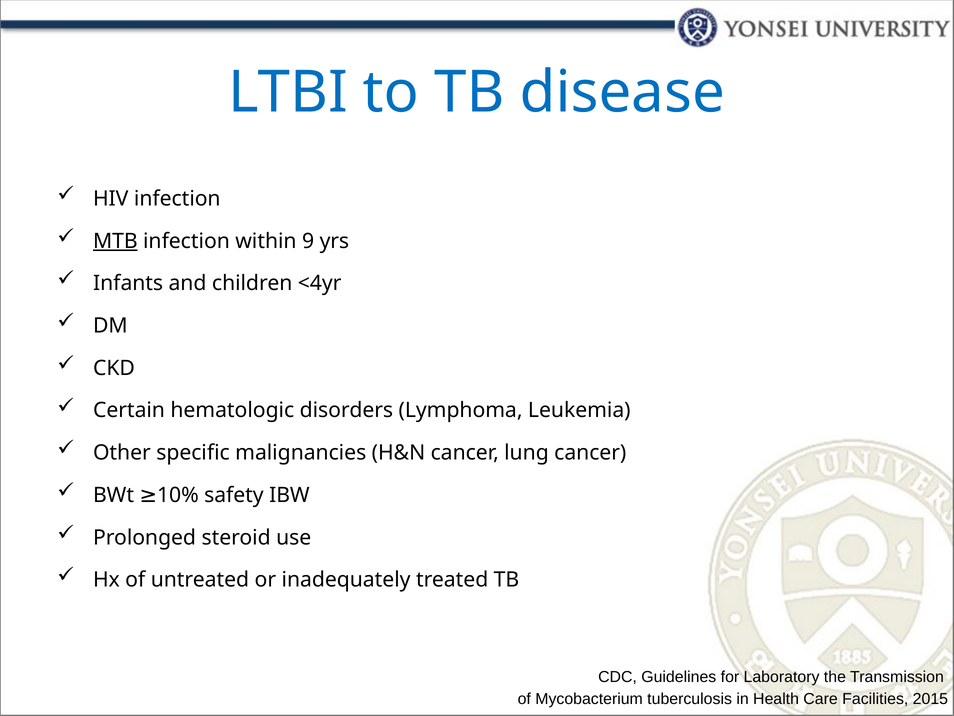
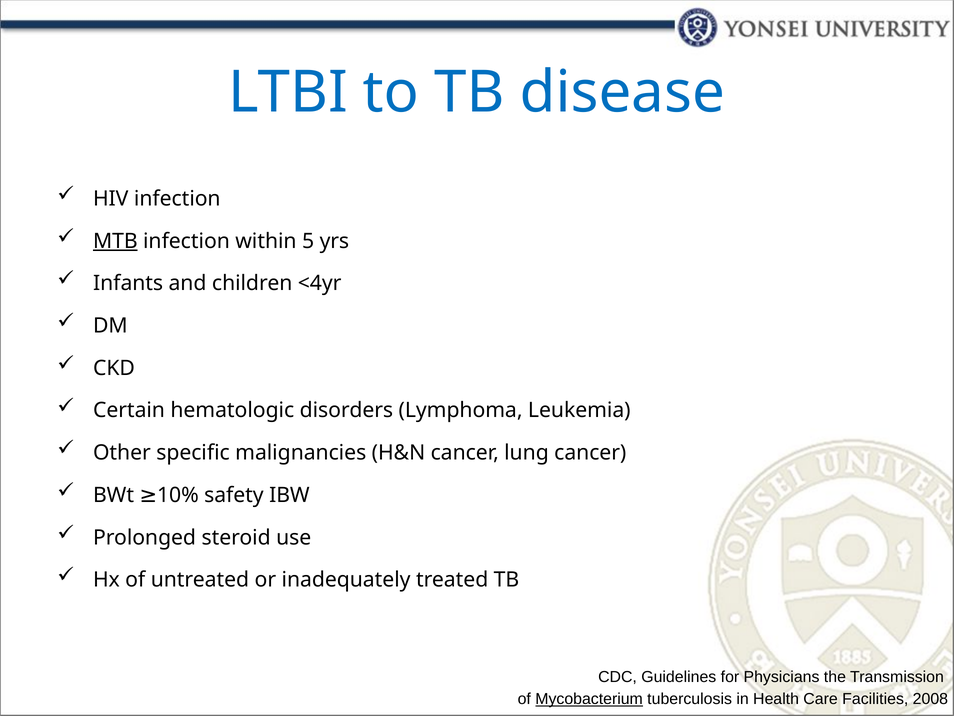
9: 9 -> 5 (308, 241)
Laboratory: Laboratory -> Physicians (782, 676)
Mycobacterium underline: none -> present (589, 699)
2015: 2015 -> 2008 (930, 699)
